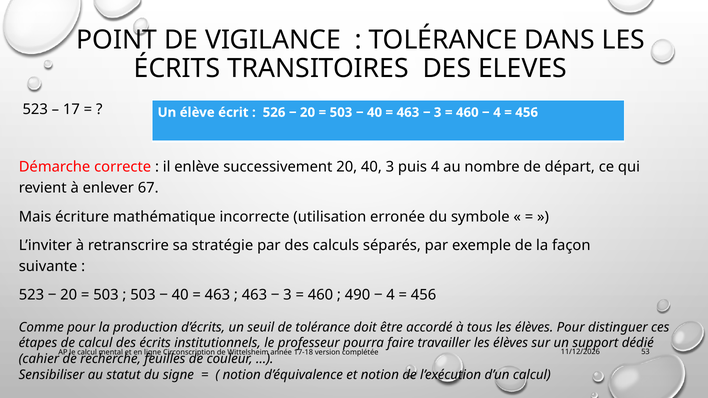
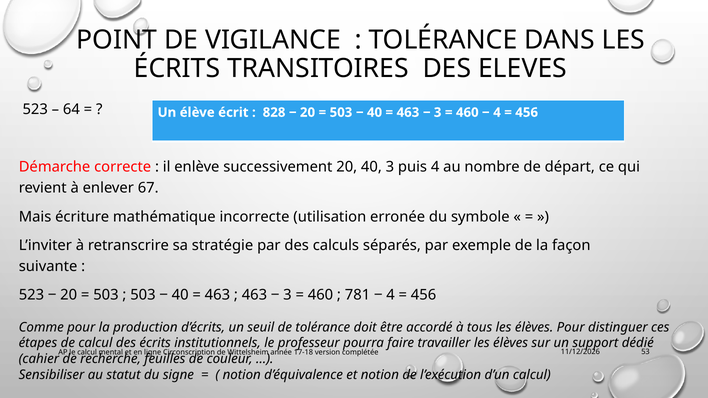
17: 17 -> 64 (71, 110)
526: 526 -> 828 (274, 113)
490: 490 -> 781 (358, 295)
